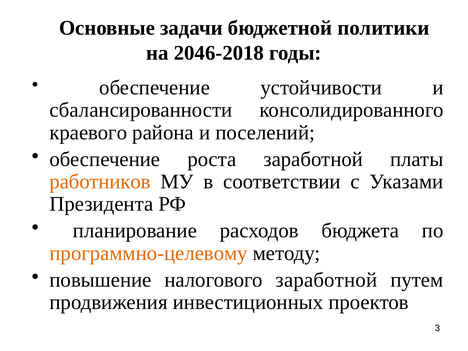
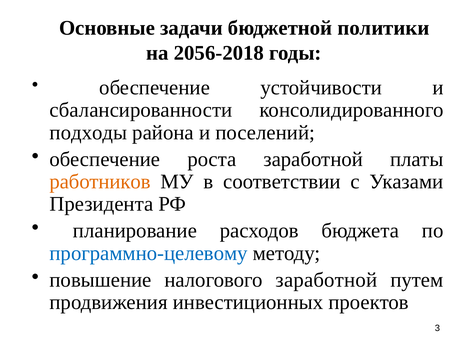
2046-2018: 2046-2018 -> 2056-2018 (219, 53)
краевого: краевого -> подходы (88, 133)
программно-целевому colour: orange -> blue (149, 253)
